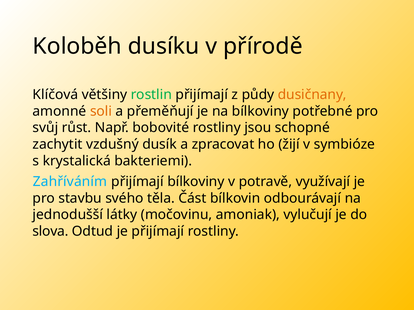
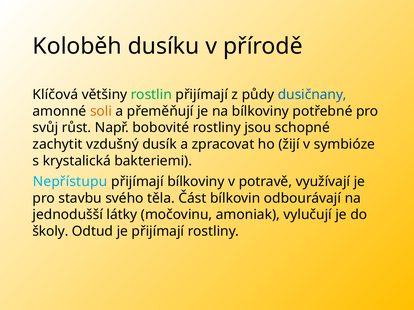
dusičnany colour: orange -> blue (312, 95)
Zahříváním: Zahříváním -> Nepřístupu (70, 182)
slova: slova -> školy (50, 232)
